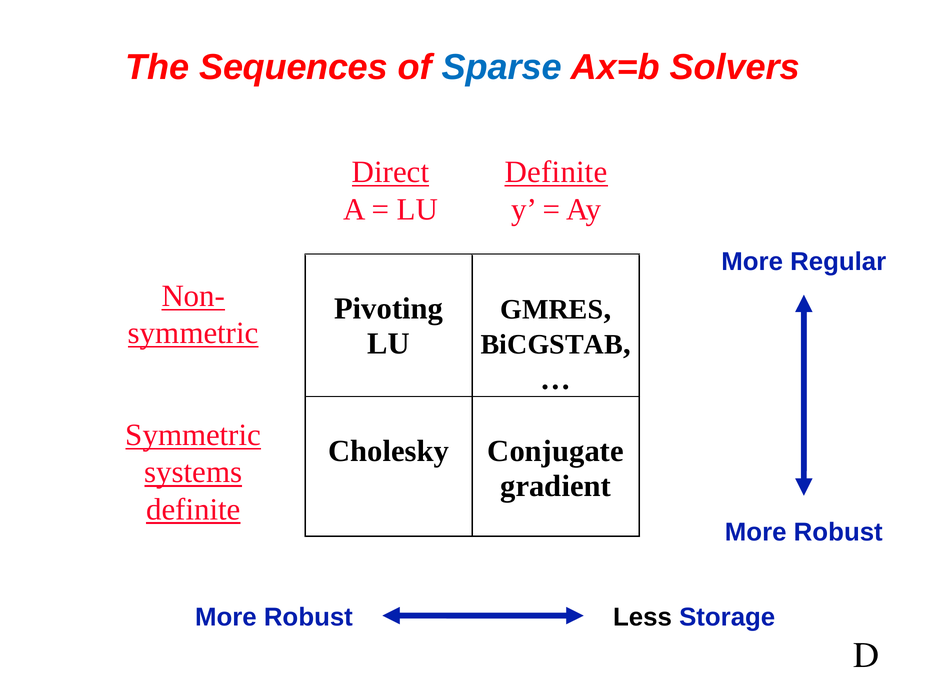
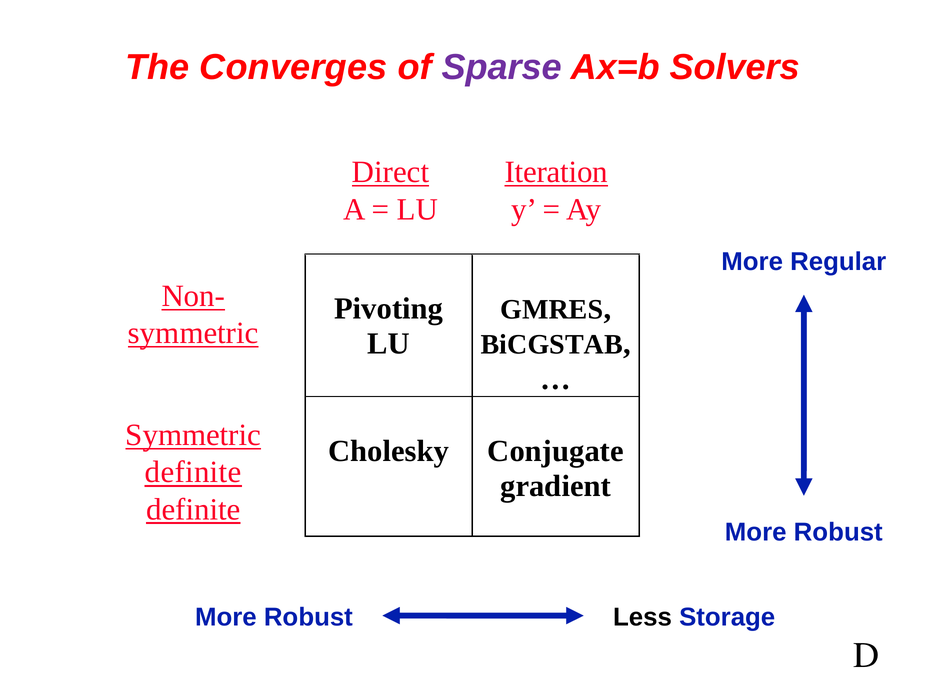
Sequences: Sequences -> Converges (293, 67)
Sparse colour: blue -> purple (502, 67)
Definite: Definite -> Iteration (556, 172)
systems: systems -> definite (193, 473)
